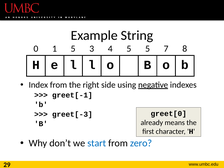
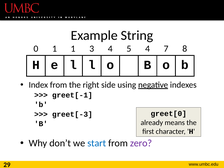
1 5: 5 -> 1 (73, 49)
5 5: 5 -> 4 (148, 49)
zero colour: blue -> purple (141, 143)
